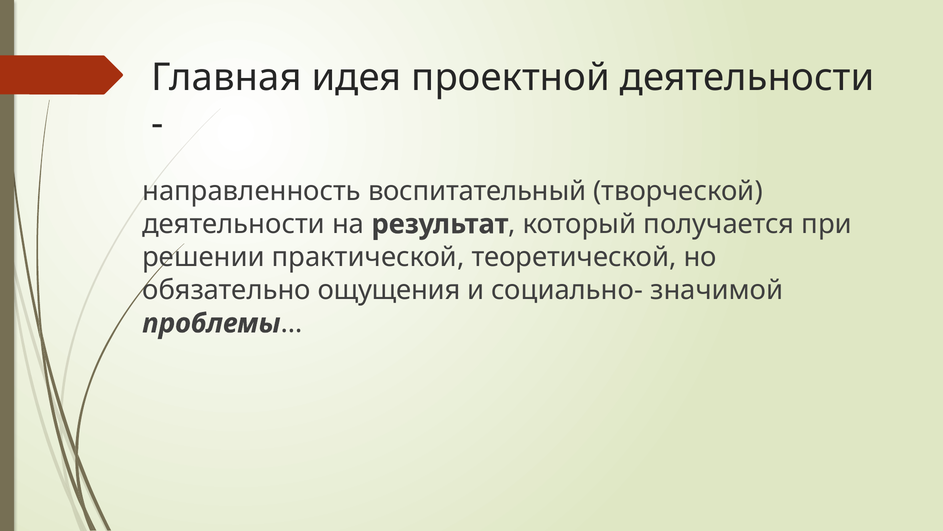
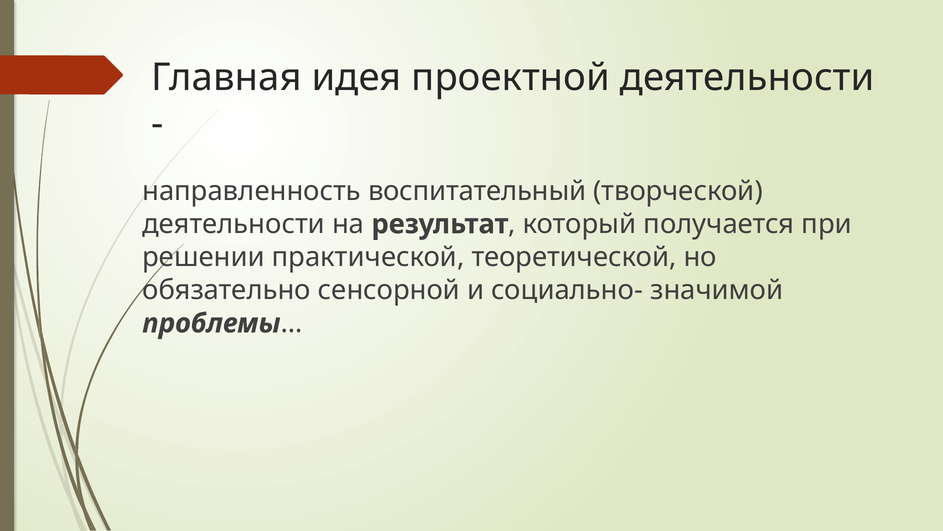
ощущения: ощущения -> сенсорной (389, 290)
